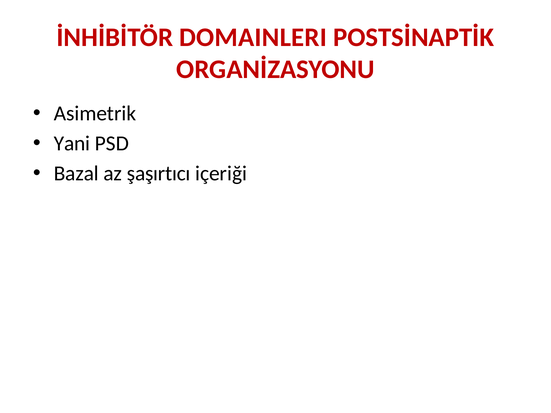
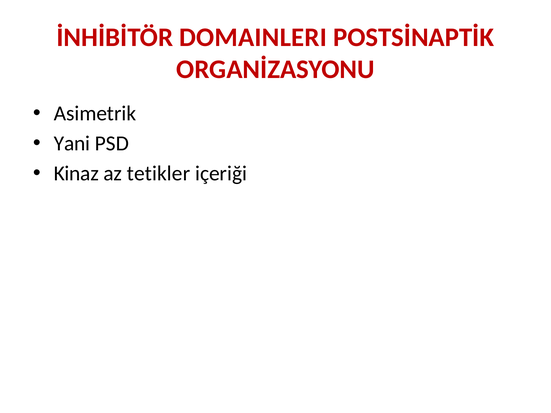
Bazal: Bazal -> Kinaz (76, 174)
şaşırtıcı: şaşırtıcı -> tetikler (159, 174)
